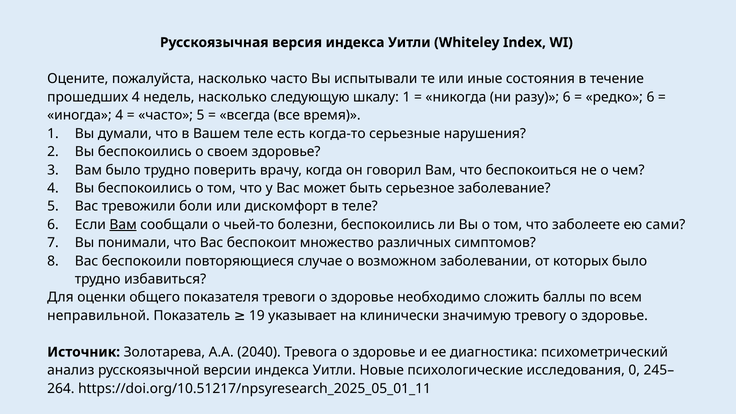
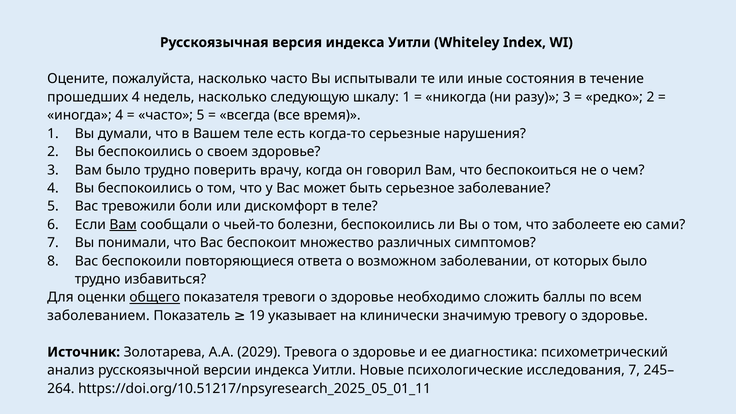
разу 6: 6 -> 3 (567, 97)
редко 6: 6 -> 2 (650, 97)
случае: случае -> ответа (320, 261)
общего underline: none -> present (155, 297)
неправильной: неправильной -> заболеванием (98, 316)
2040: 2040 -> 2029 (259, 352)
исследования 0: 0 -> 7 (634, 370)
